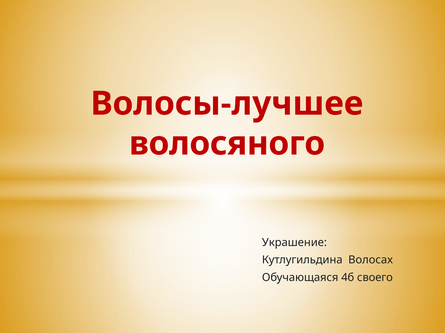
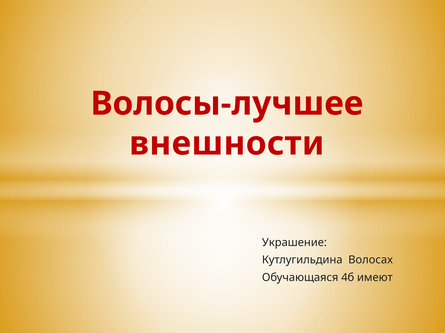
волосяного: волосяного -> внешности (227, 144)
своего: своего -> имеют (375, 278)
